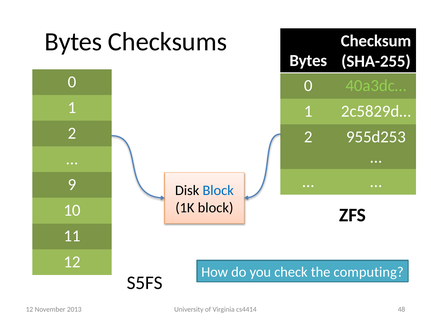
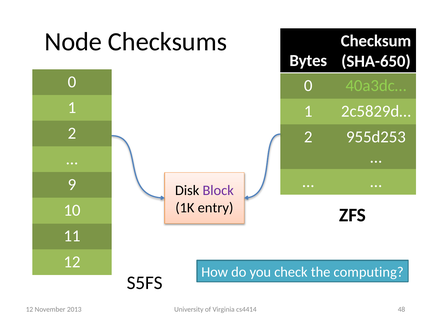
Bytes: Bytes -> Node (73, 42)
SHA-255: SHA-255 -> SHA-650 (376, 61)
Block colour: blue -> purple (218, 190)
1K block: block -> entry (216, 207)
